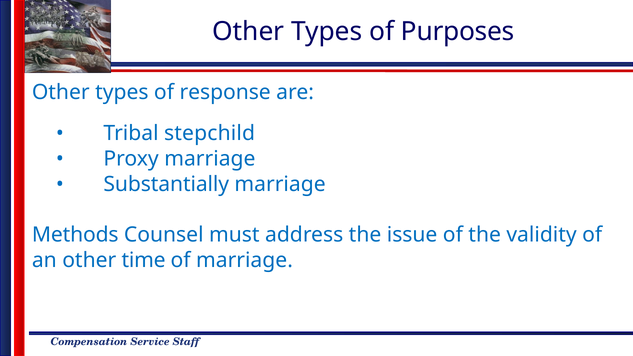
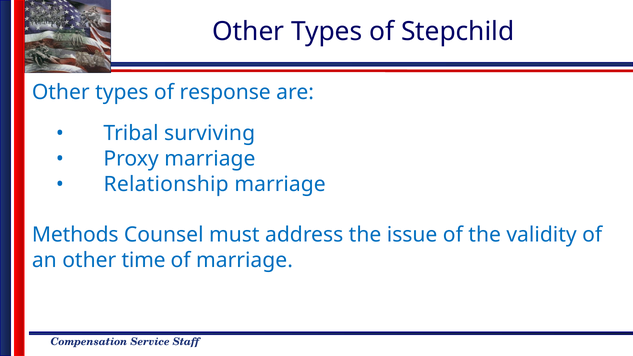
Purposes: Purposes -> Stepchild (458, 32)
stepchild: stepchild -> surviving (210, 134)
Substantially: Substantially -> Relationship (166, 184)
